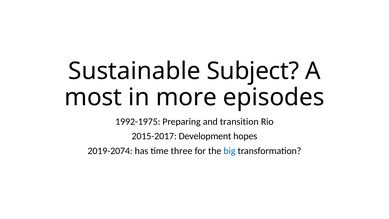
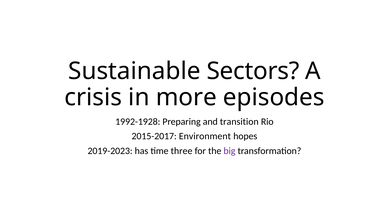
Subject: Subject -> Sectors (253, 71)
most: most -> crisis (93, 97)
1992-1975: 1992-1975 -> 1992-1928 (138, 122)
Development: Development -> Environment (205, 136)
2019-2074: 2019-2074 -> 2019-2023 (110, 151)
big colour: blue -> purple (229, 151)
